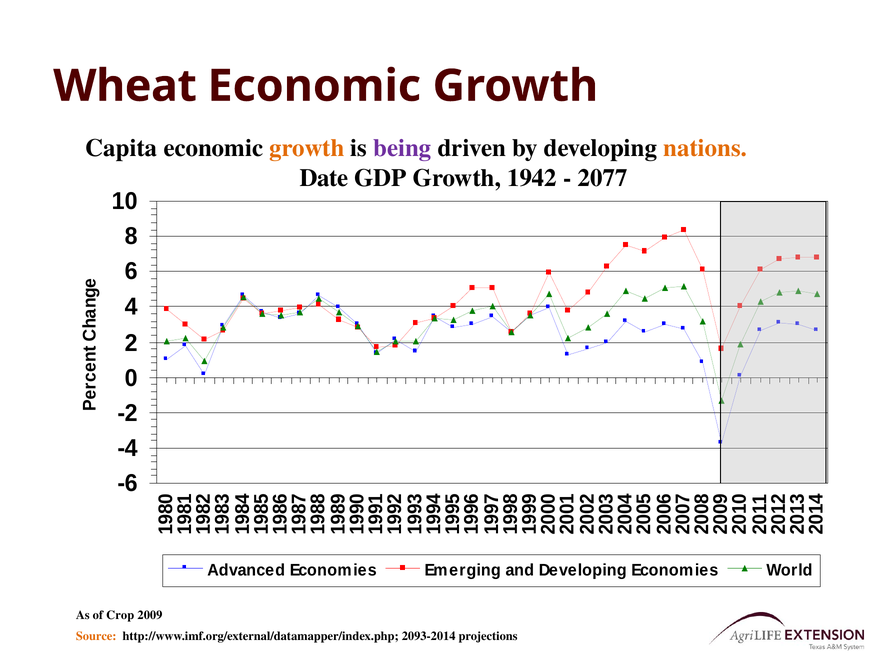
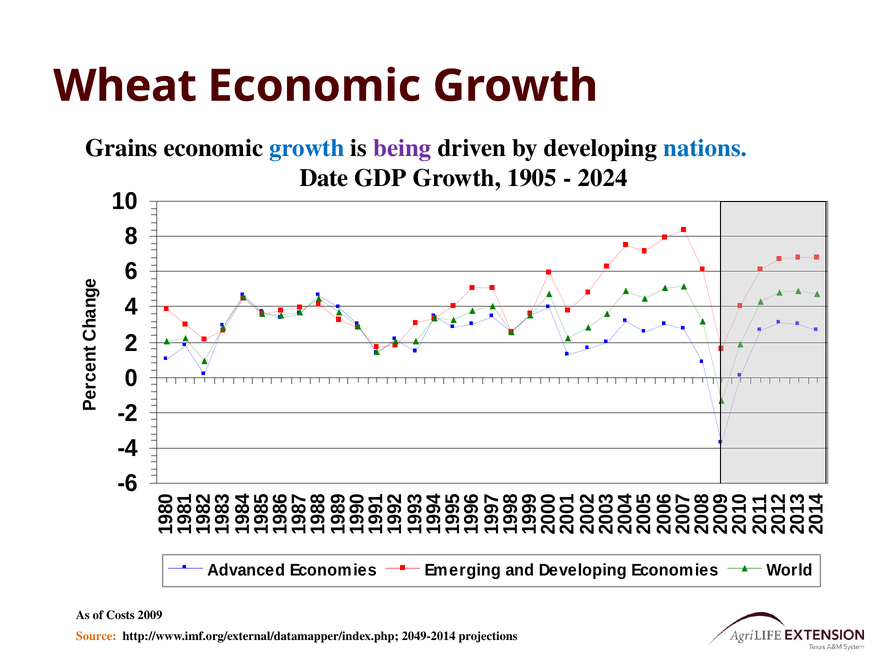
Capita: Capita -> Grains (121, 148)
growth colour: orange -> blue (307, 148)
nations colour: orange -> blue (705, 148)
1942: 1942 -> 1905 (532, 178)
2077: 2077 -> 2024 (603, 178)
Crop: Crop -> Costs (120, 615)
2093-2014: 2093-2014 -> 2049-2014 (429, 636)
